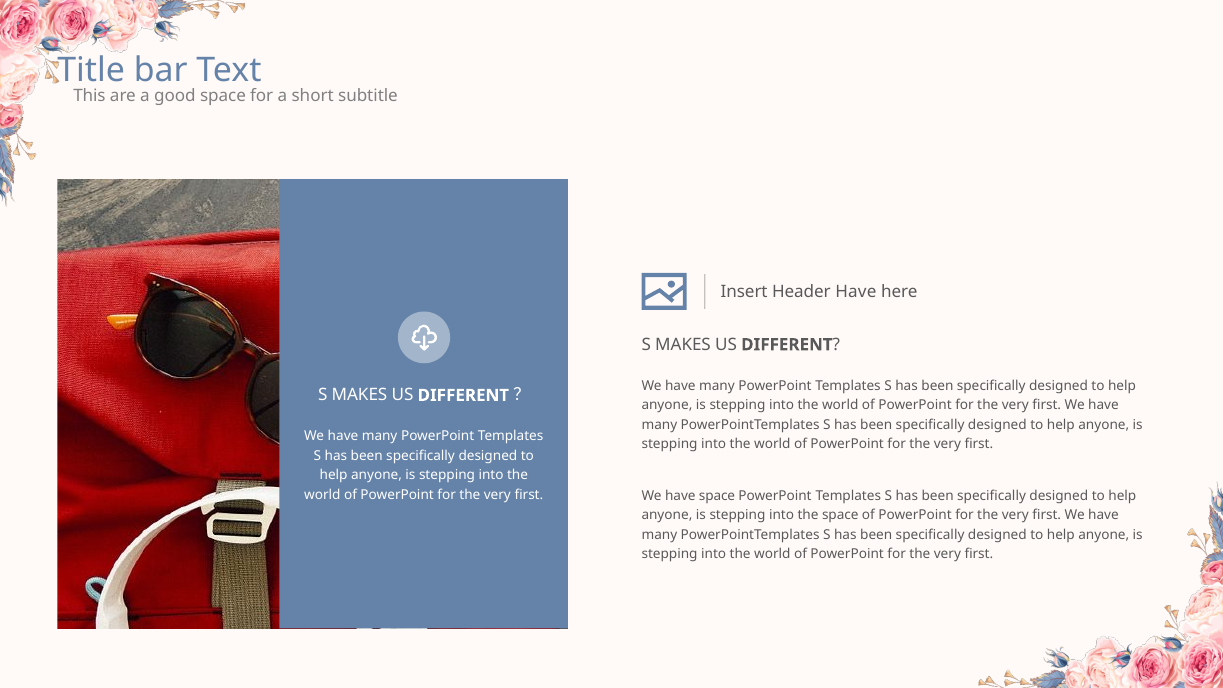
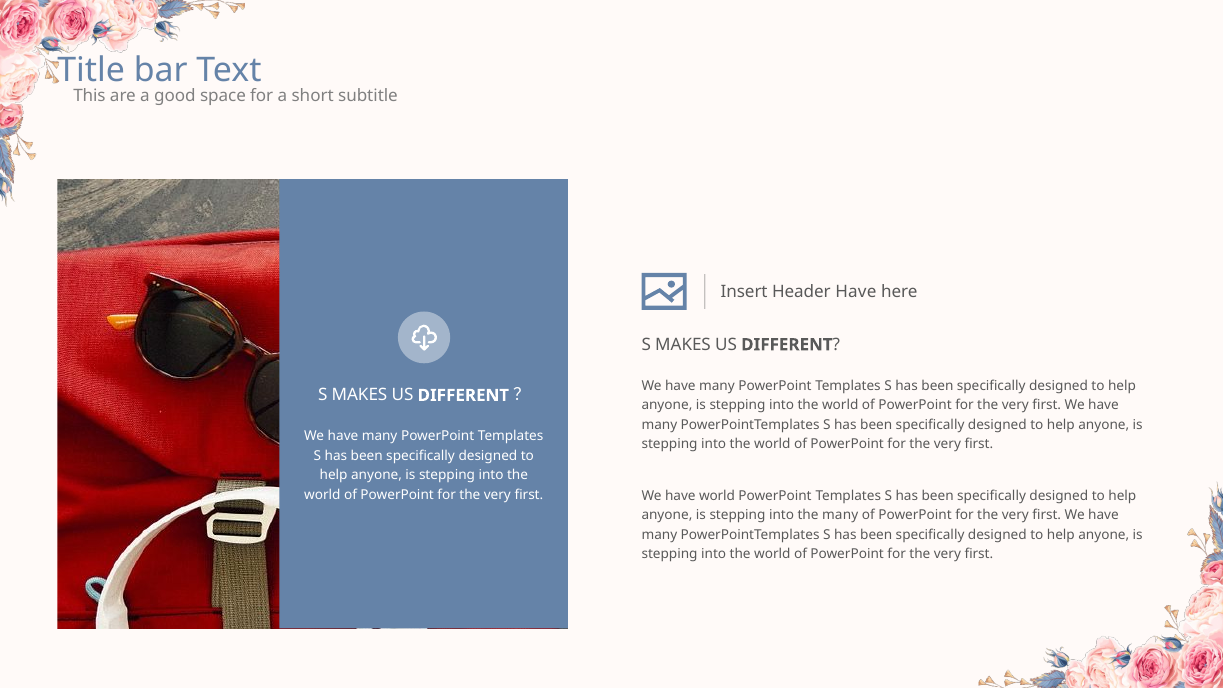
have space: space -> world (717, 496)
the space: space -> many (840, 515)
